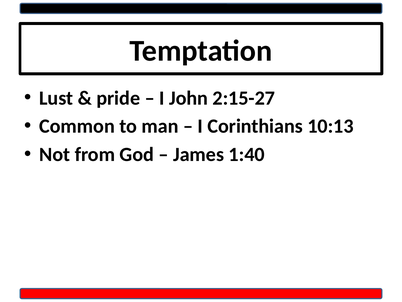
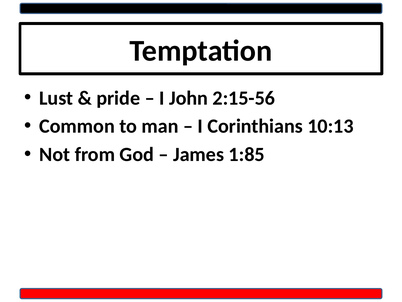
2:15-27: 2:15-27 -> 2:15-56 (244, 98)
1:40: 1:40 -> 1:85 (247, 154)
